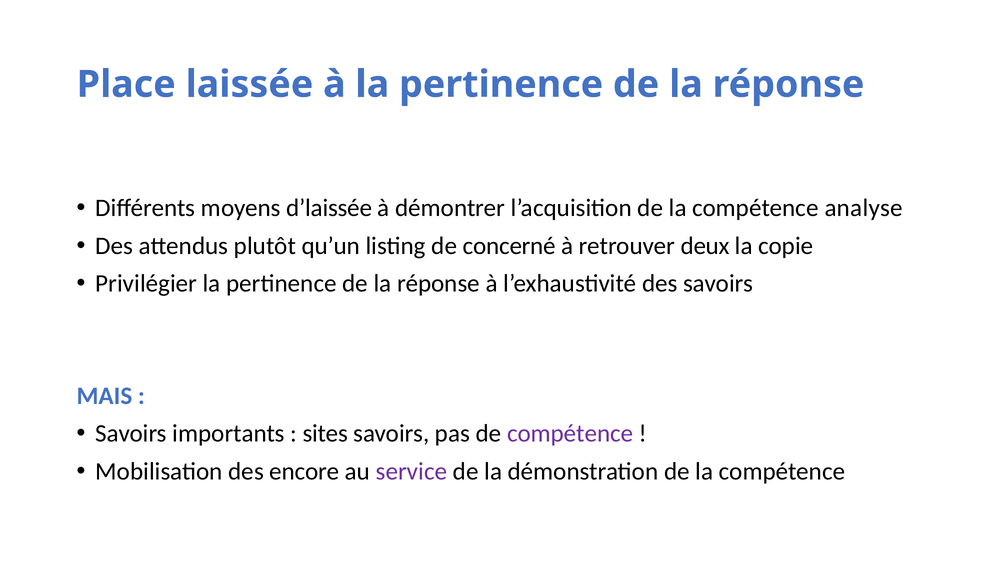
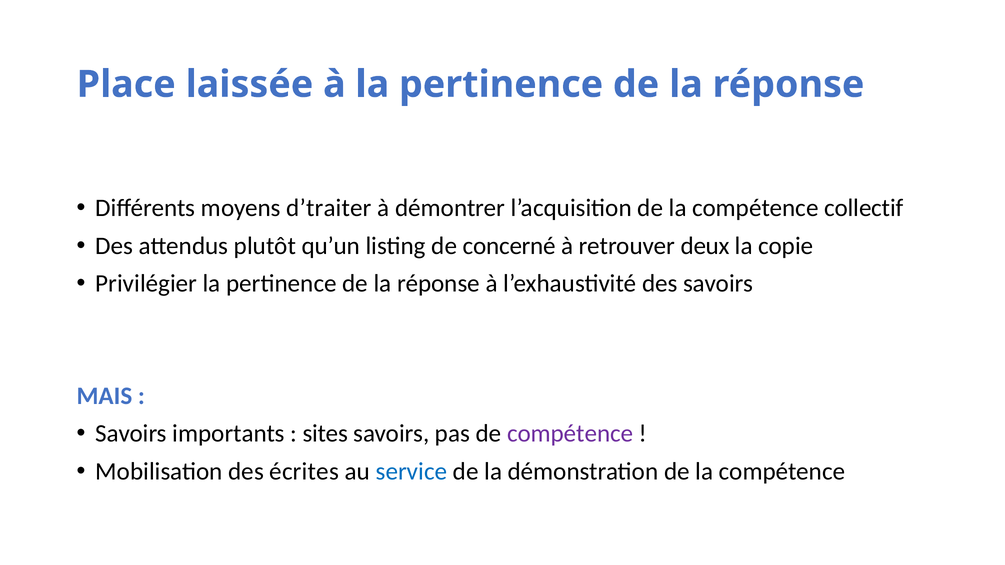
d’laissée: d’laissée -> d’traiter (329, 208)
analyse: analyse -> collectif (864, 208)
encore: encore -> écrites (304, 471)
service colour: purple -> blue (412, 471)
